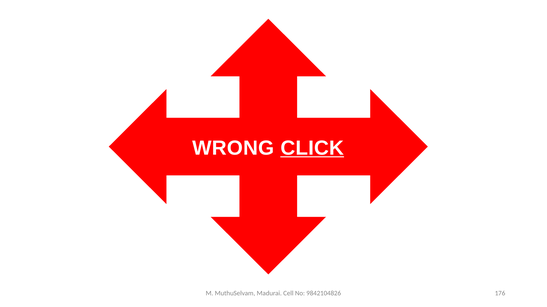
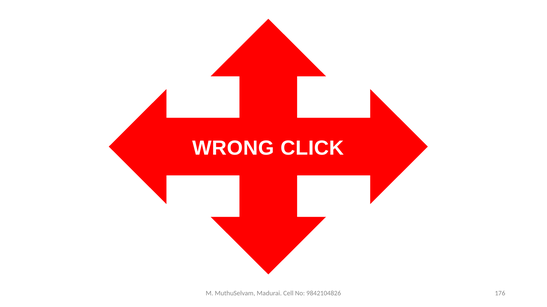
CLICK underline: present -> none (312, 148)
